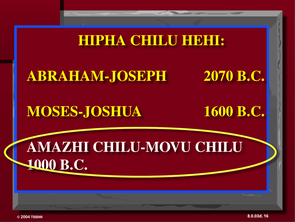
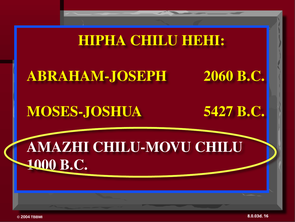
2070: 2070 -> 2060 (218, 76)
1600: 1600 -> 5427 (218, 111)
